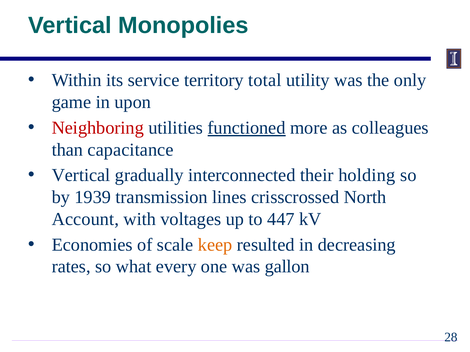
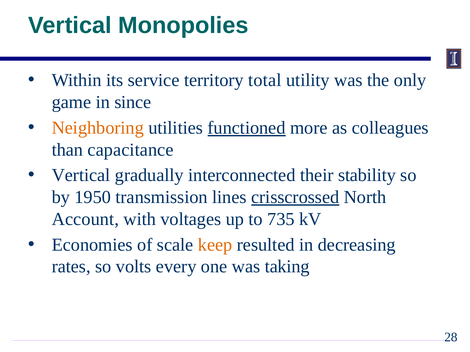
upon: upon -> since (133, 102)
Neighboring colour: red -> orange (98, 128)
holding: holding -> stability (367, 176)
1939: 1939 -> 1950 (93, 197)
crisscrossed underline: none -> present (295, 197)
447: 447 -> 735 (281, 219)
what: what -> volts (134, 267)
gallon: gallon -> taking (287, 267)
